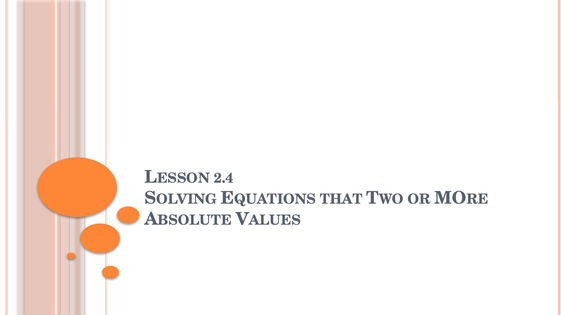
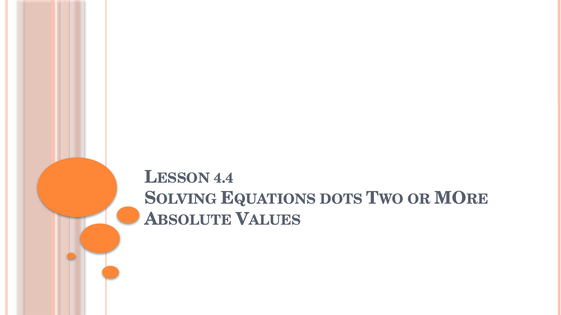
2.4: 2.4 -> 4.4 (224, 179)
THAT: THAT -> DOTS (341, 200)
